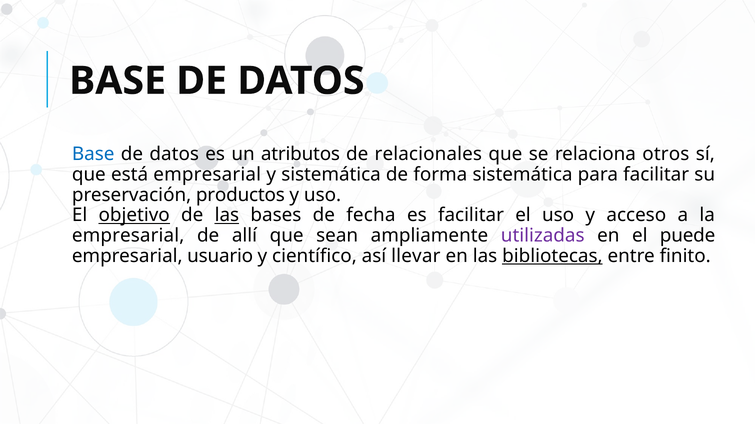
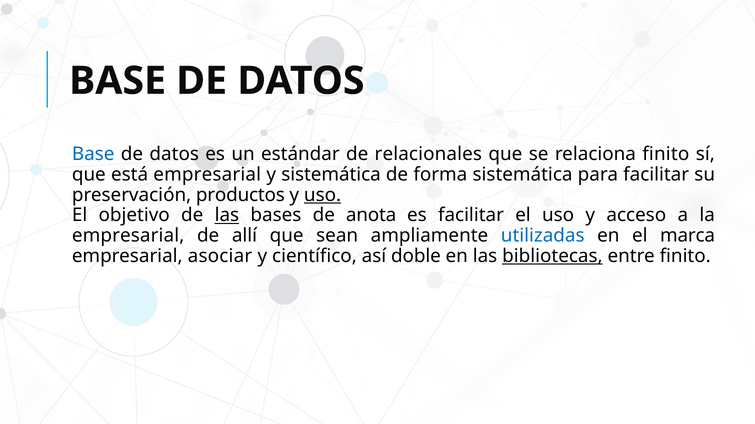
atributos: atributos -> estándar (300, 154)
relaciona otros: otros -> finito (666, 154)
uso underline: none -> present (323, 195)
objetivo underline: present -> none (134, 216)
fecha: fecha -> anota (371, 216)
utilizadas colour: purple -> blue (543, 236)
puede: puede -> marca (688, 236)
usuario: usuario -> asociar (220, 256)
llevar: llevar -> doble (416, 256)
